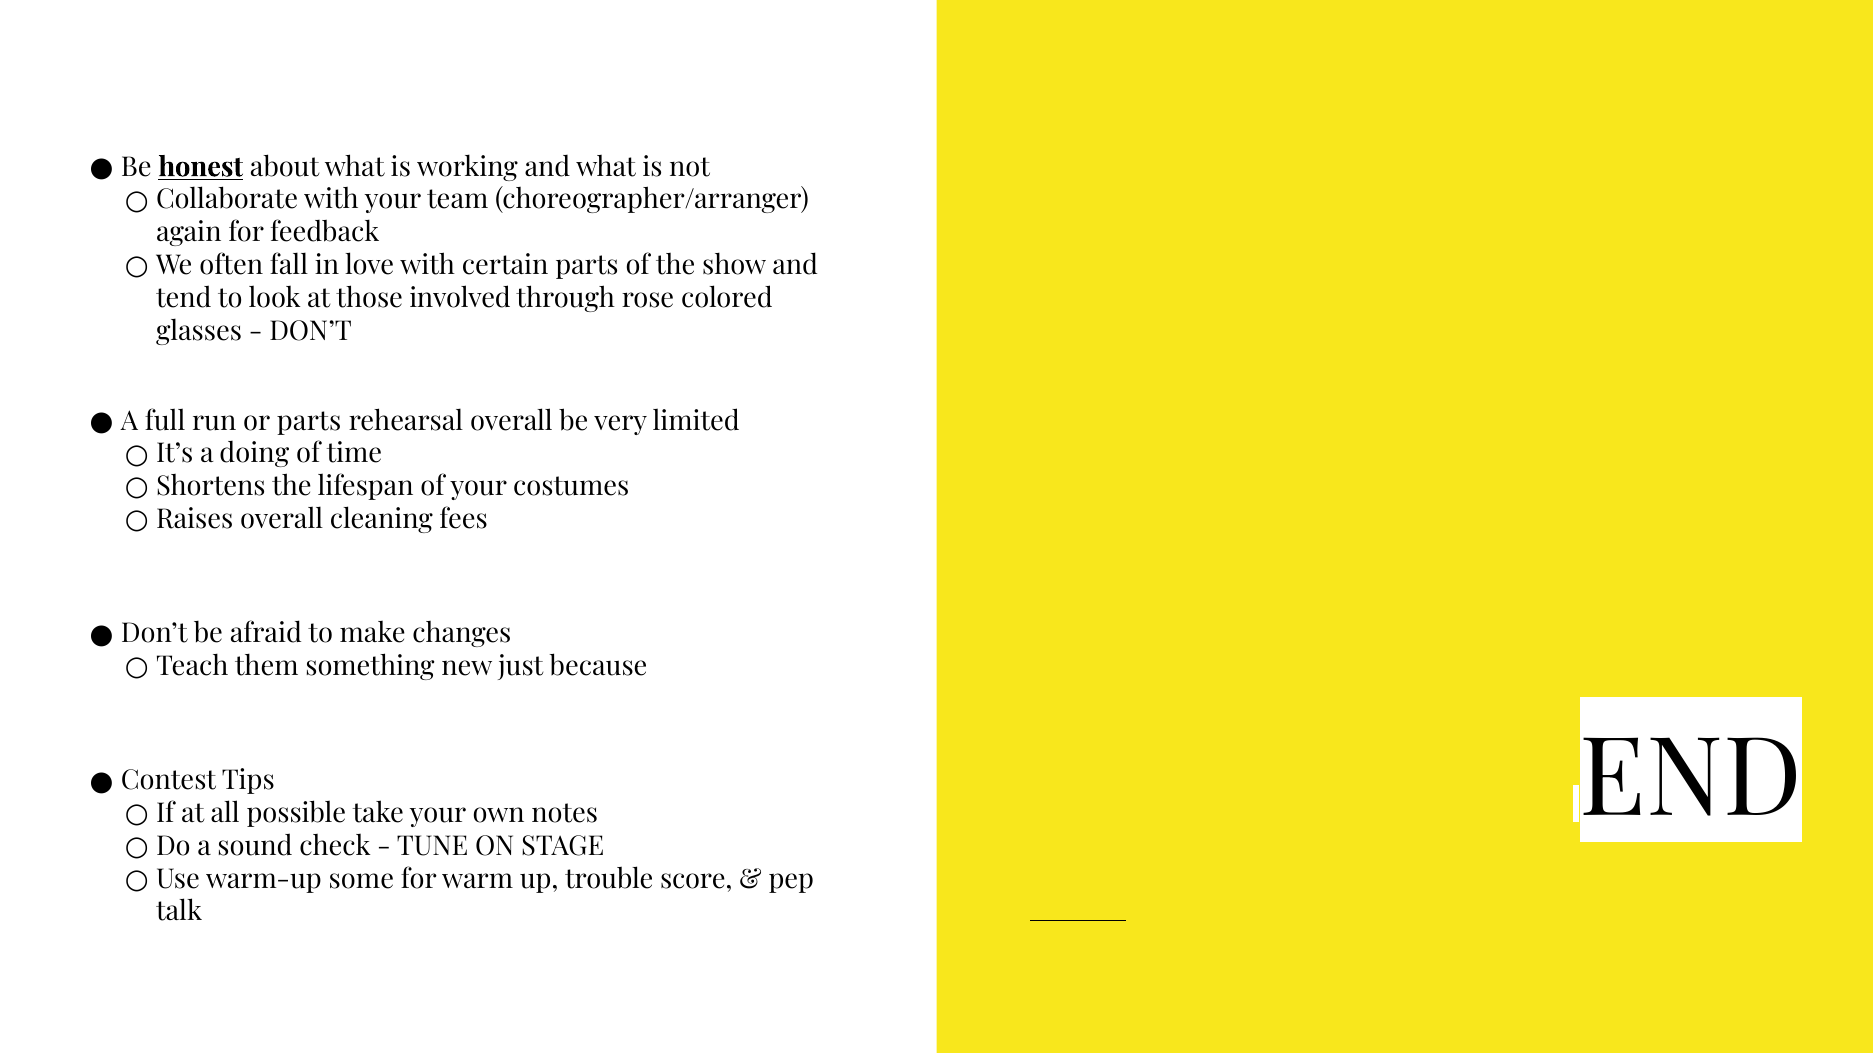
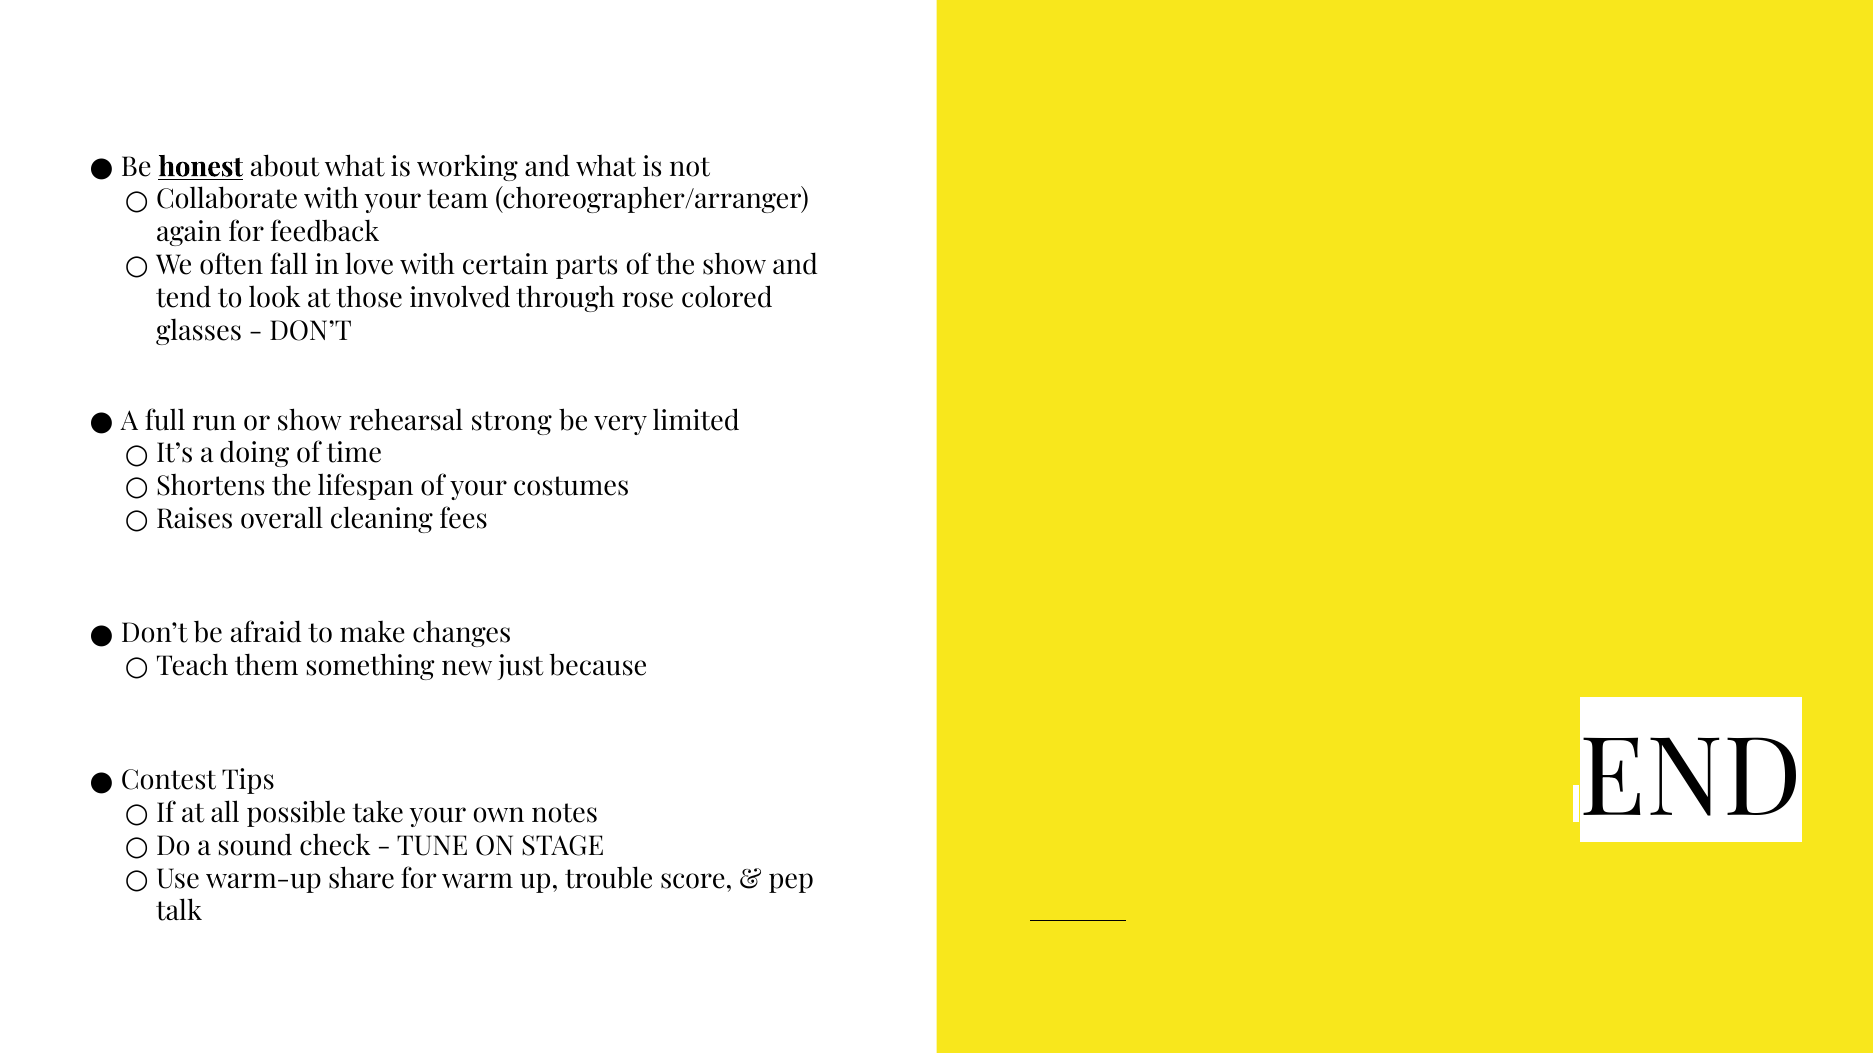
or parts: parts -> show (309, 421)
rehearsal overall: overall -> strong (511, 421)
some: some -> share (362, 880)
